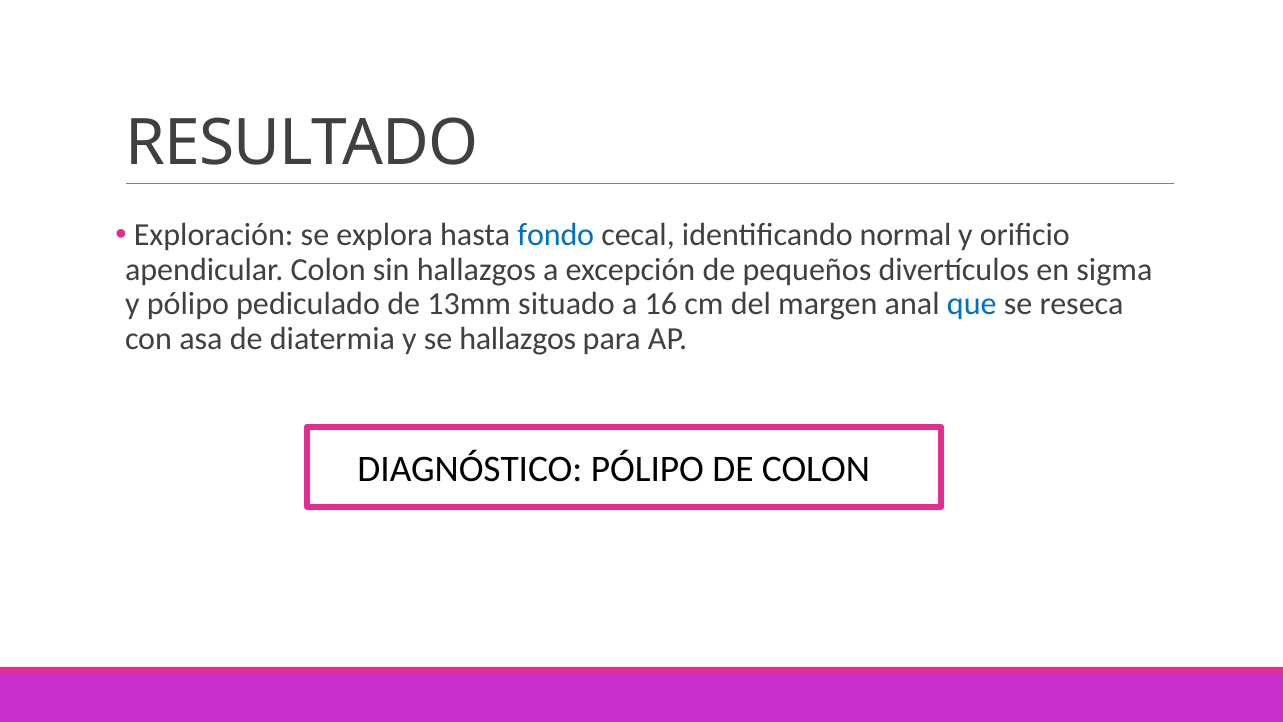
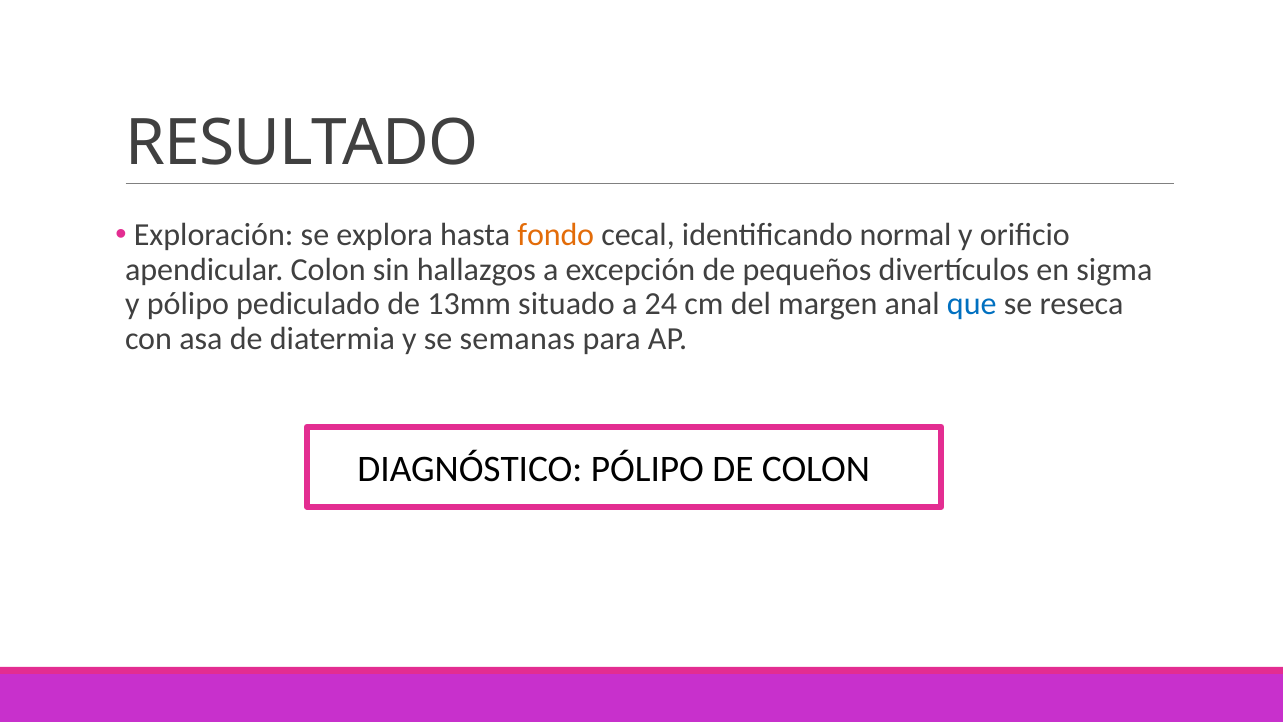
fondo colour: blue -> orange (556, 235)
16: 16 -> 24 (661, 304)
se hallazgos: hallazgos -> semanas (517, 339)
